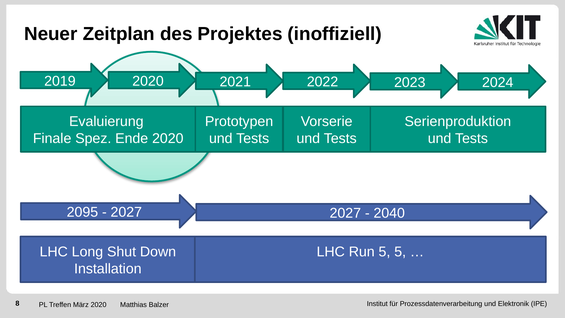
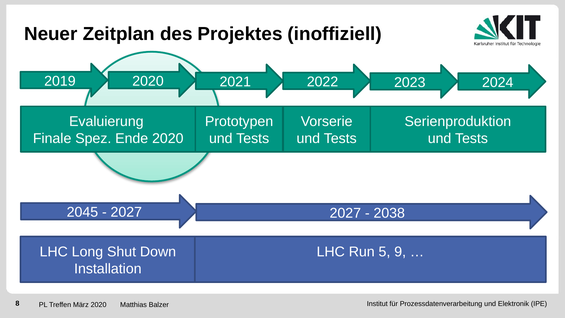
2095: 2095 -> 2045 (82, 212)
2040: 2040 -> 2038 (389, 213)
5 5: 5 -> 9 (400, 252)
